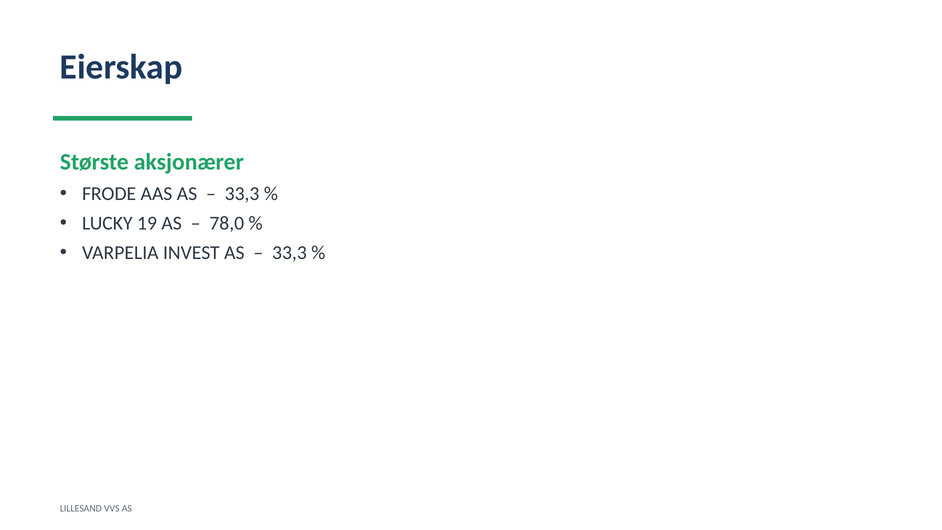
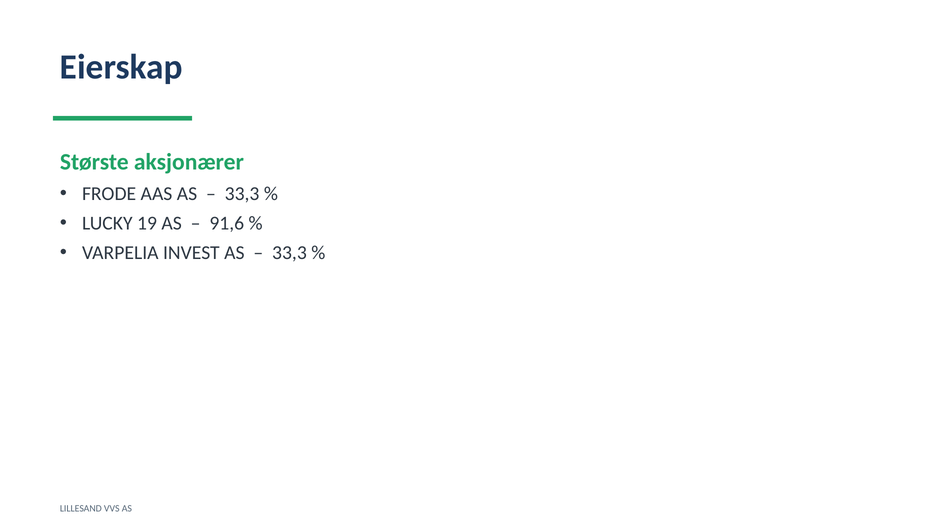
78,0: 78,0 -> 91,6 (227, 223)
